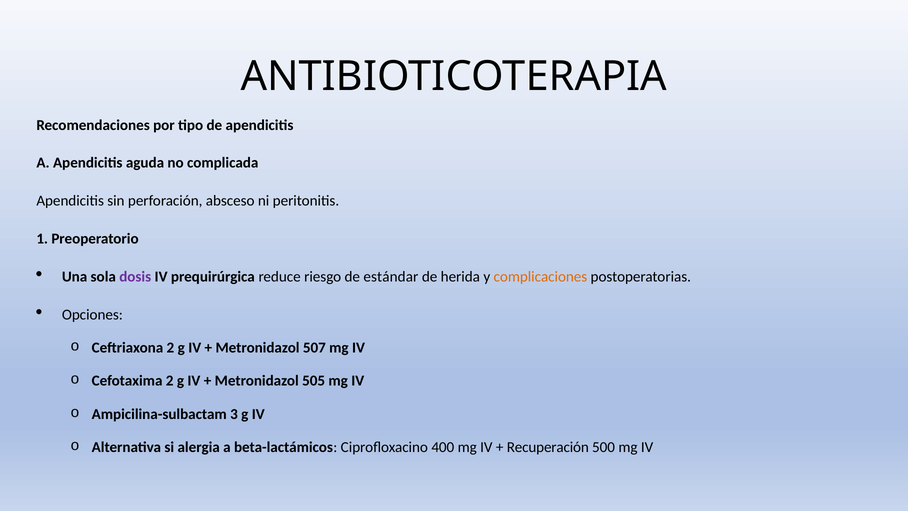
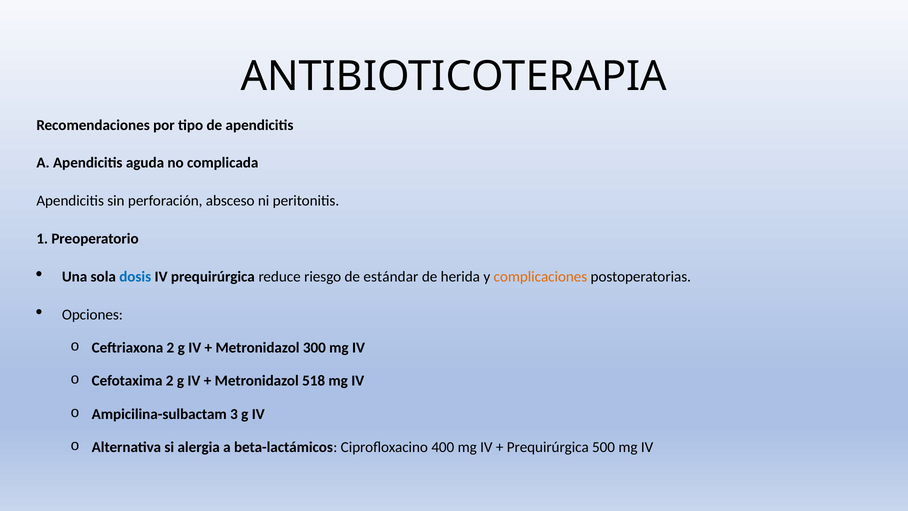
dosis colour: purple -> blue (135, 277)
507: 507 -> 300 (314, 348)
505: 505 -> 518 (314, 381)
Recuperación: Recuperación -> Prequirúrgica (548, 447)
